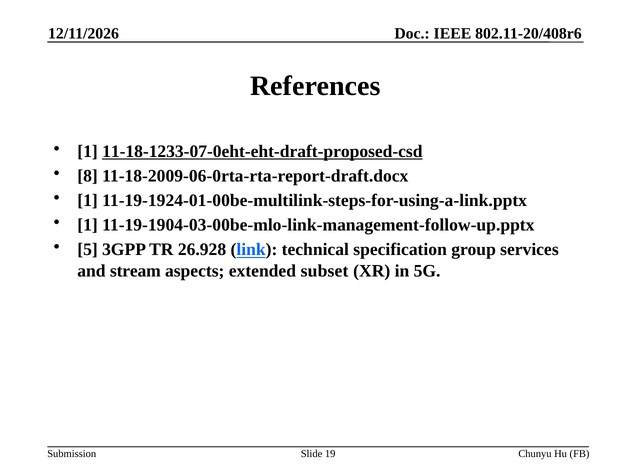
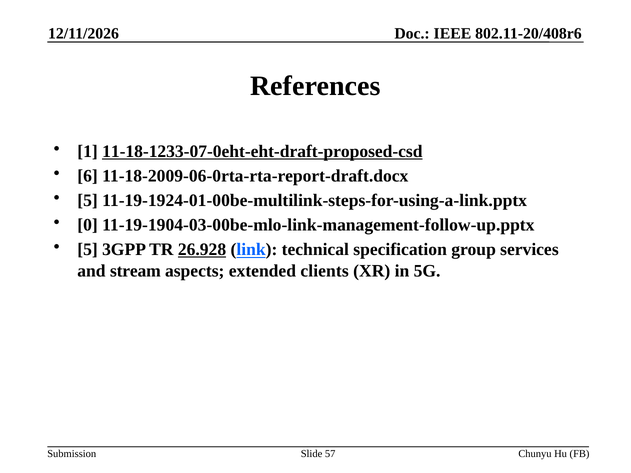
8: 8 -> 6 (88, 176)
1: 1 -> 5 (88, 201)
1: 1 -> 0 (88, 225)
26.928 underline: none -> present (202, 250)
subset: subset -> clients (325, 271)
19: 19 -> 57 (330, 454)
